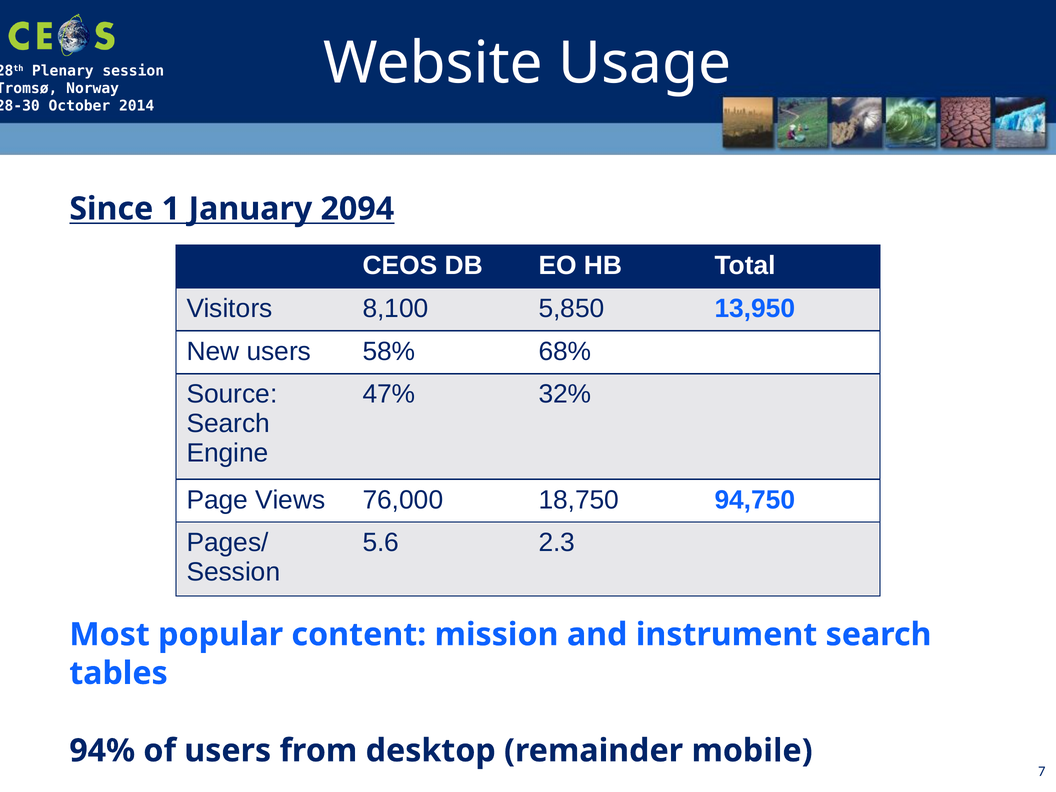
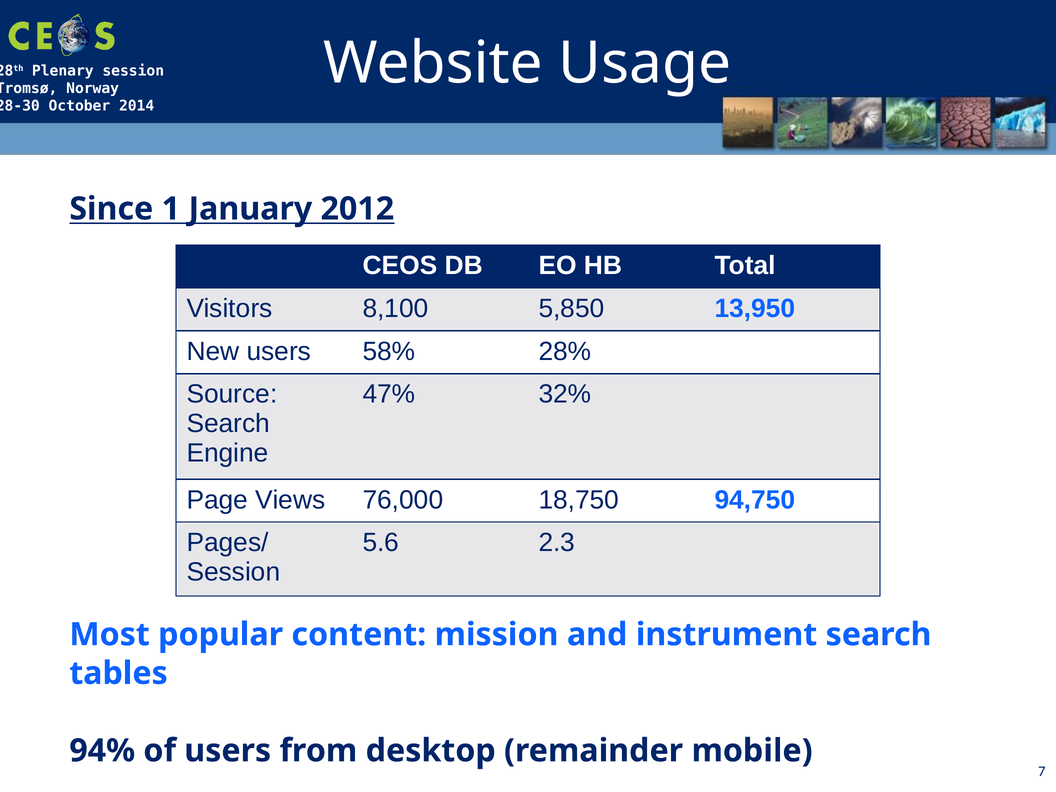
2094: 2094 -> 2012 (357, 209)
68%: 68% -> 28% (565, 351)
